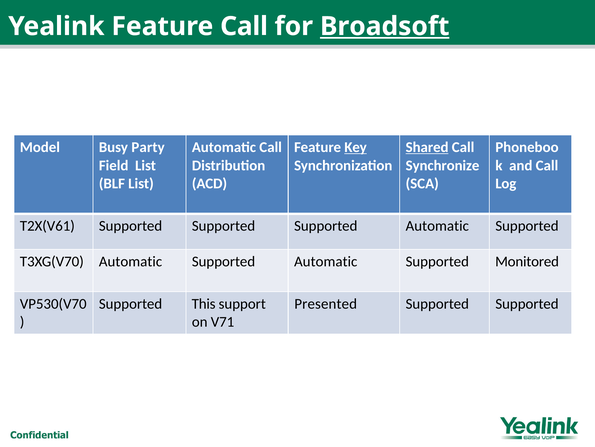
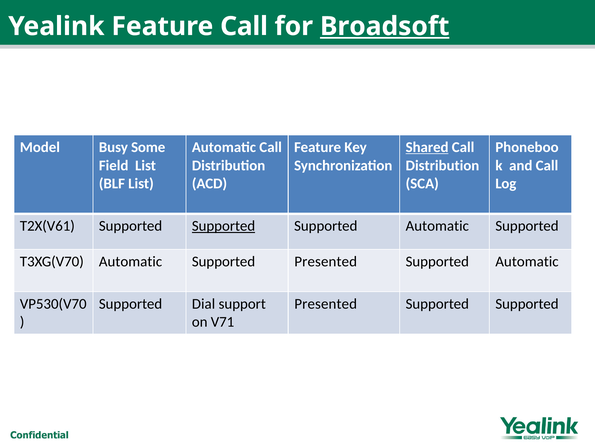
Party: Party -> Some (148, 147)
Key underline: present -> none (356, 147)
Synchronize: Synchronize -> Distribution (442, 165)
Supported underline: none -> present (224, 226)
Automatic: Automatic -> Presented (326, 261)
Monitored: Monitored -> Automatic (527, 261)
This: This -> Dial (204, 303)
